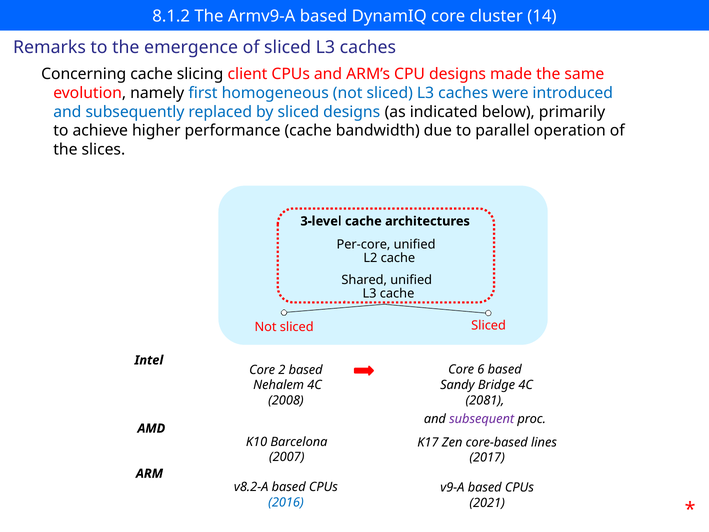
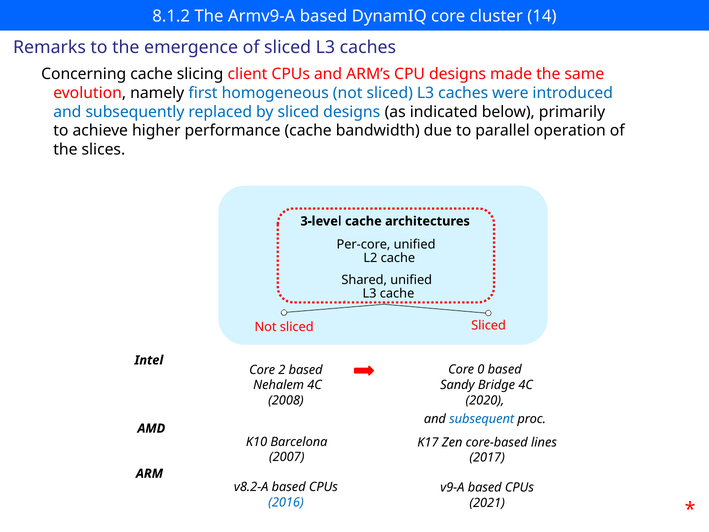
6: 6 -> 0 (481, 369)
2081: 2081 -> 2020 (485, 400)
subsequent colour: purple -> blue (482, 419)
